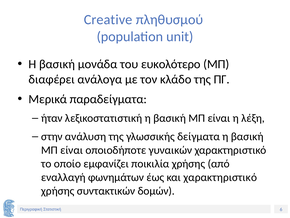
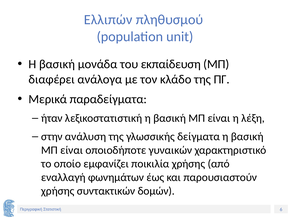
Creative: Creative -> Ελλιπών (108, 20)
ευκολότερο: ευκολότερο -> εκπαίδευση (171, 64)
και χαρακτηριστικό: χαρακτηριστικό -> παρουσιαστούν (220, 177)
